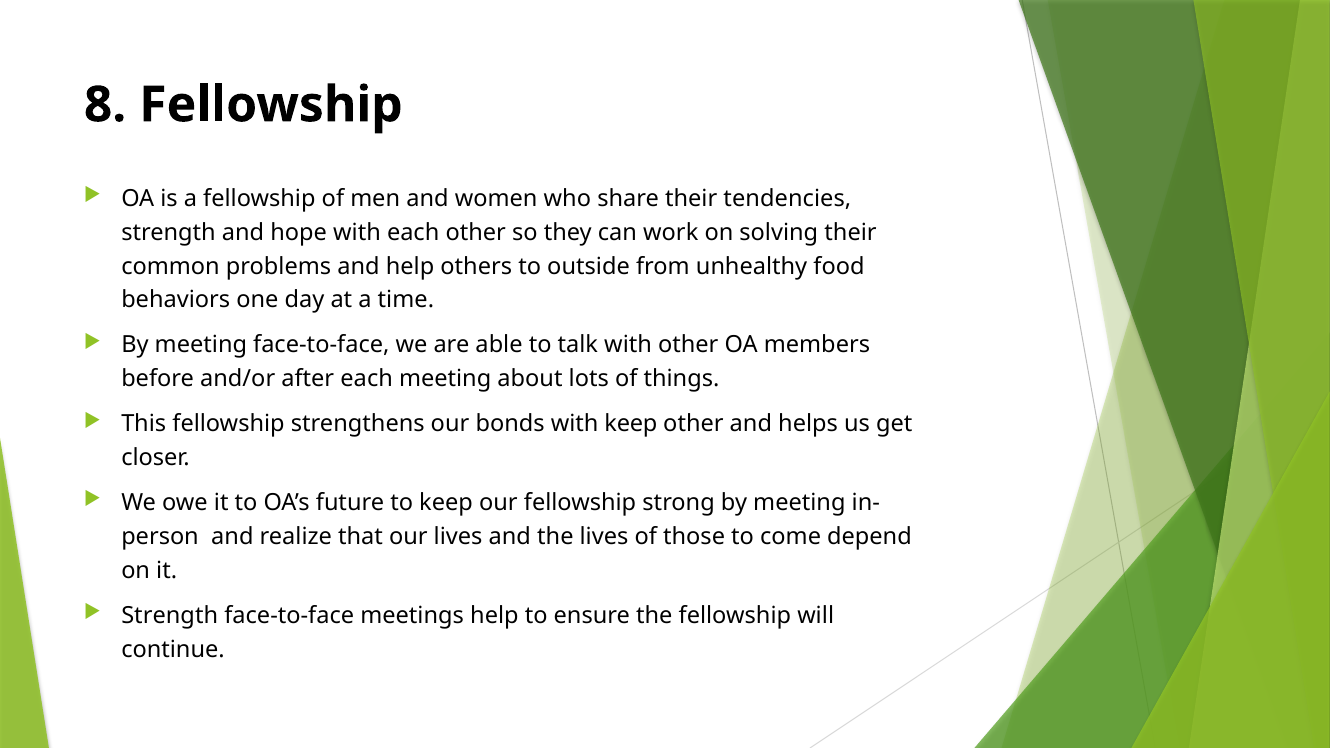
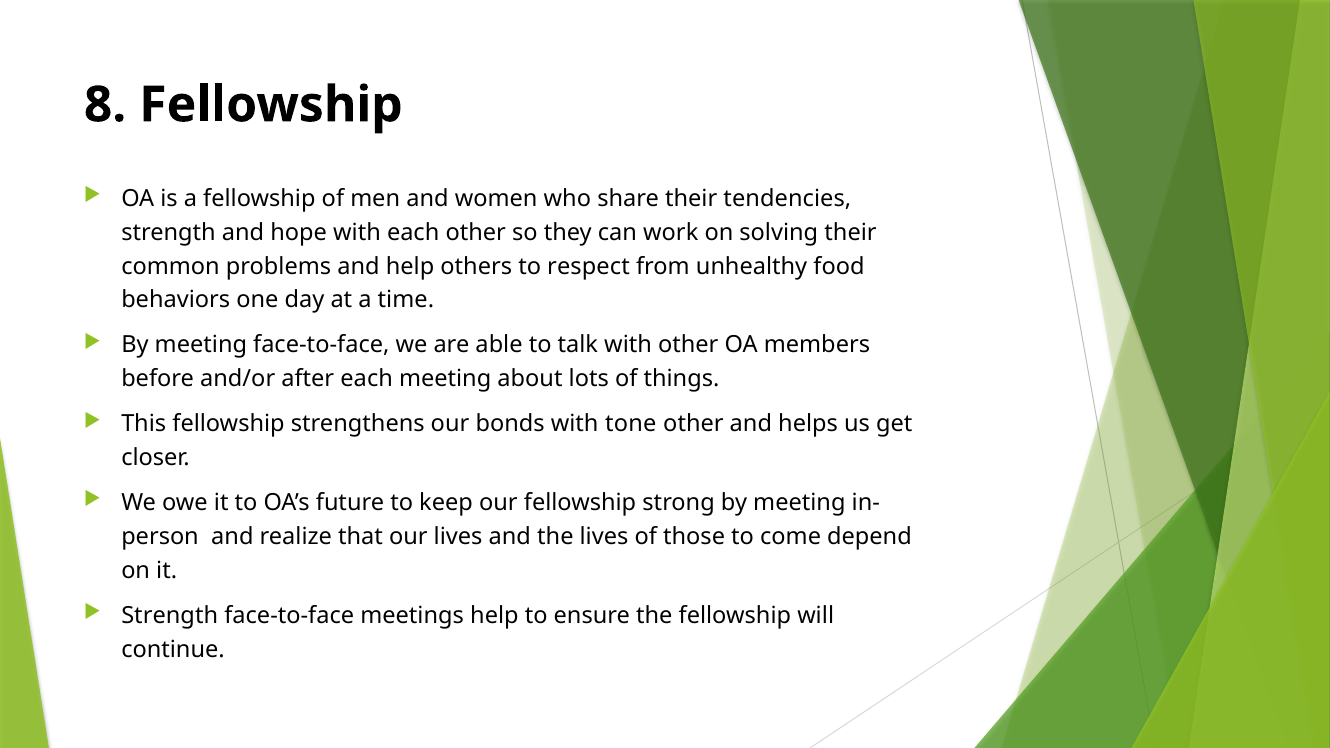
outside: outside -> respect (589, 266)
with keep: keep -> tone (631, 424)
